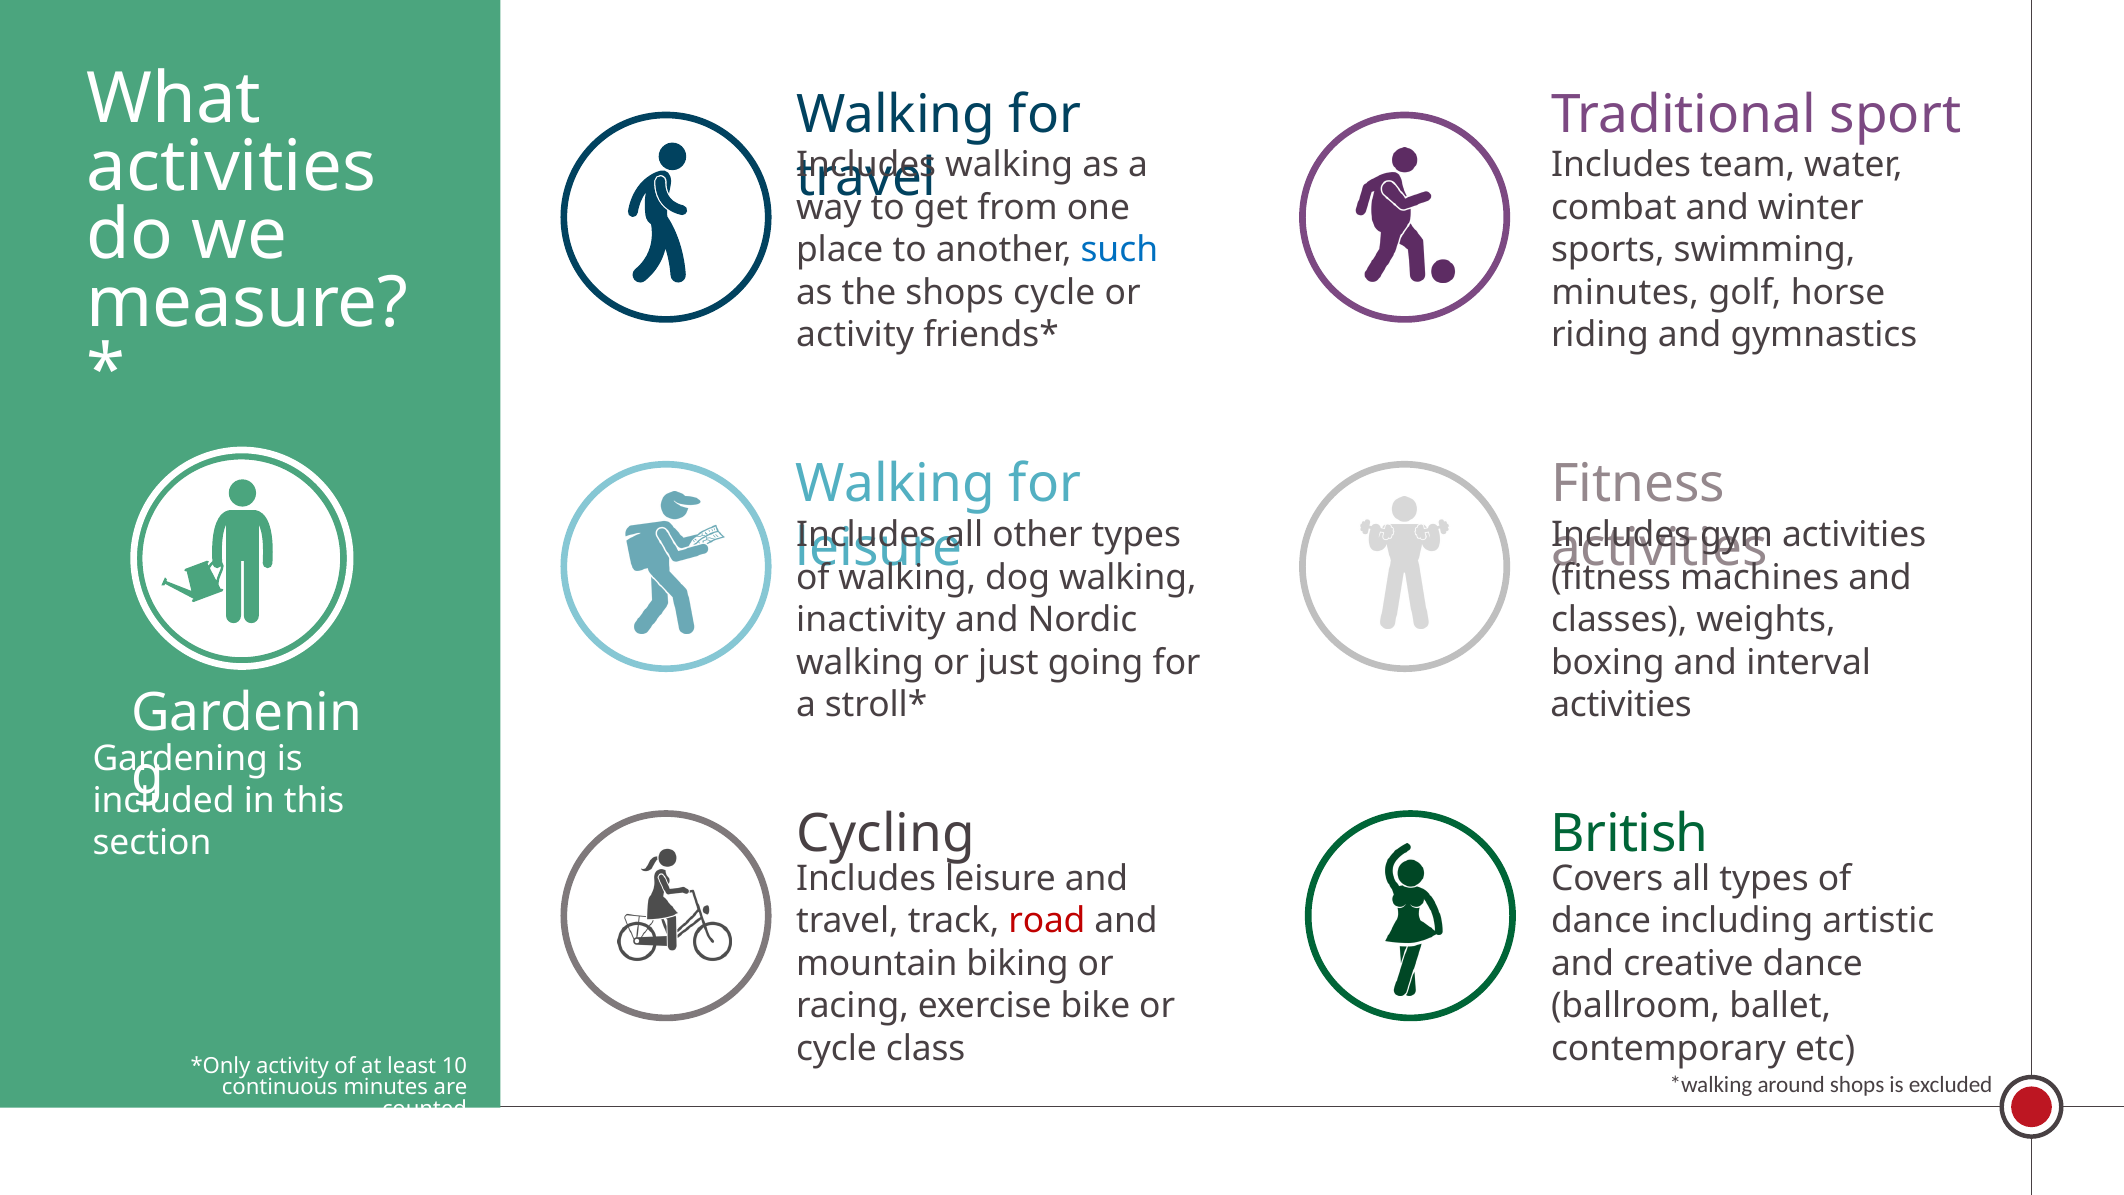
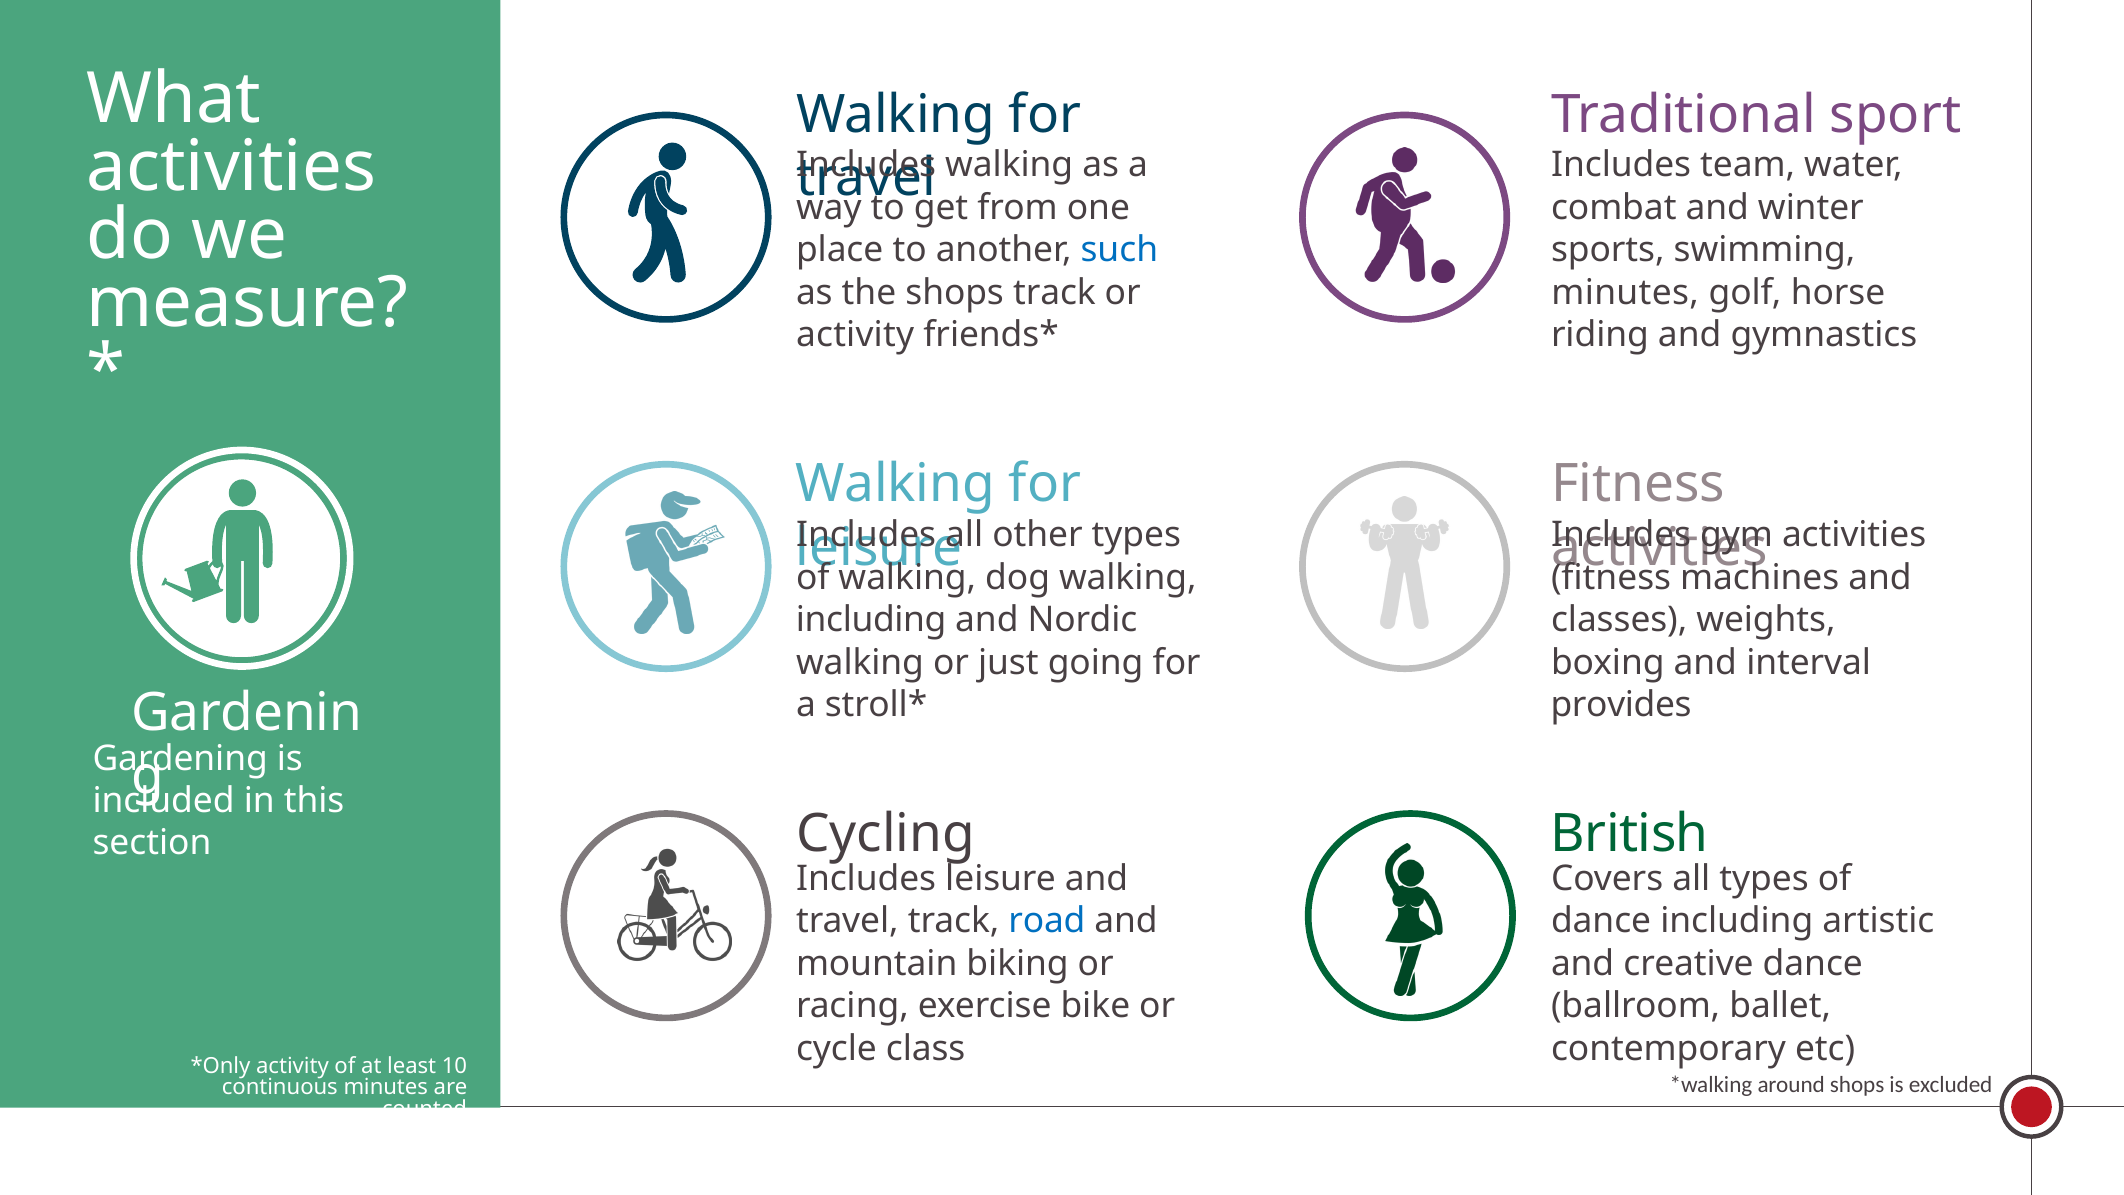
shops cycle: cycle -> track (1054, 292)
inactivity: inactivity -> including (871, 620)
activities: activities -> provides (1621, 705)
road colour: red -> blue (1047, 921)
